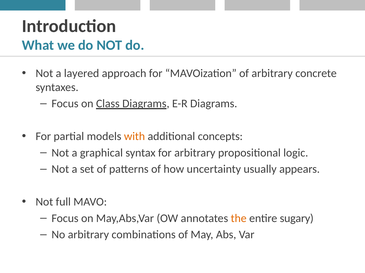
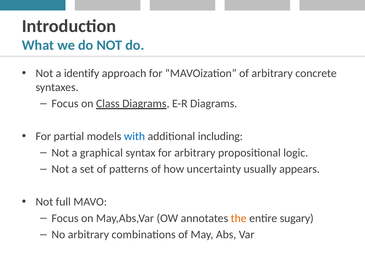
layered: layered -> identify (82, 74)
with colour: orange -> blue (134, 137)
concepts: concepts -> including (220, 137)
